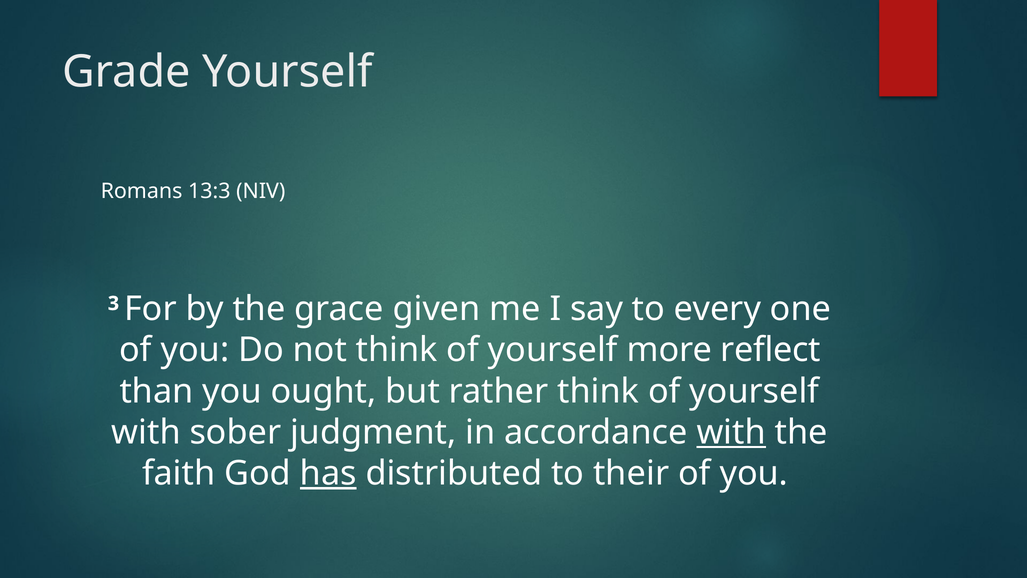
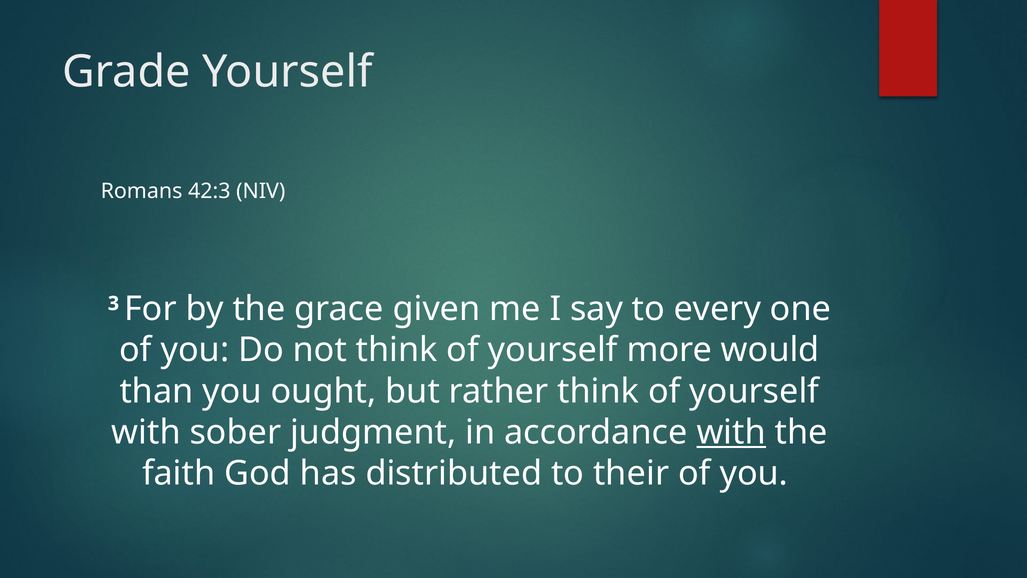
13:3: 13:3 -> 42:3 (209, 191)
reflect: reflect -> would (770, 350)
has underline: present -> none (328, 473)
